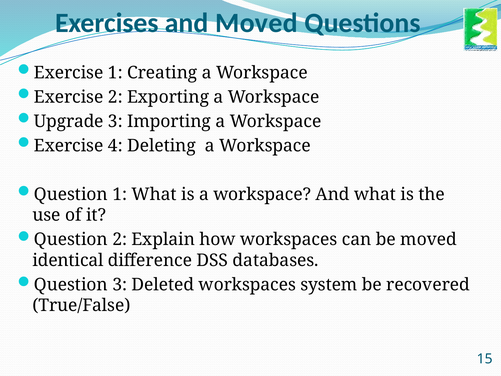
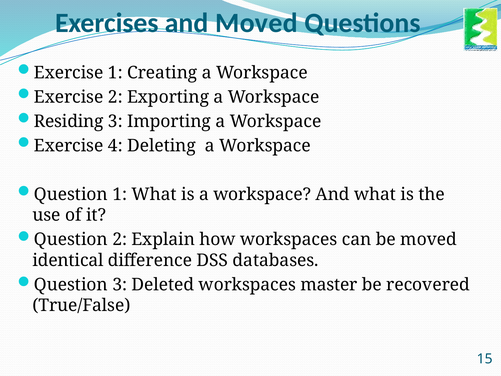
Upgrade: Upgrade -> Residing (69, 121)
system: system -> master (329, 284)
